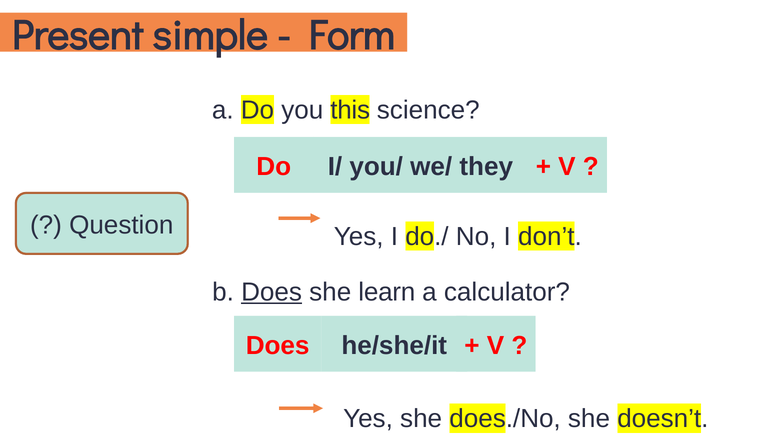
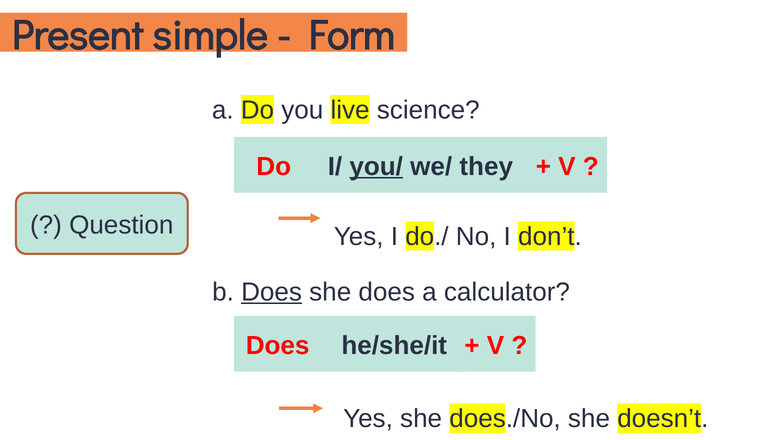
this: this -> live (350, 110)
you/ underline: none -> present (376, 167)
she learn: learn -> does (387, 292)
